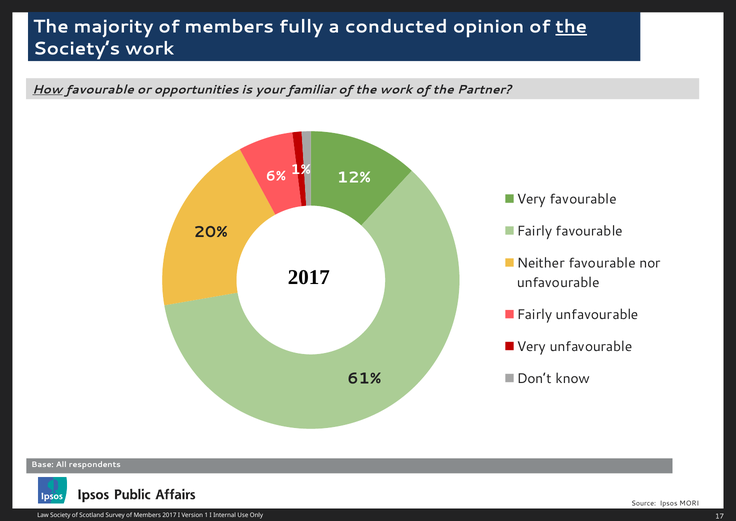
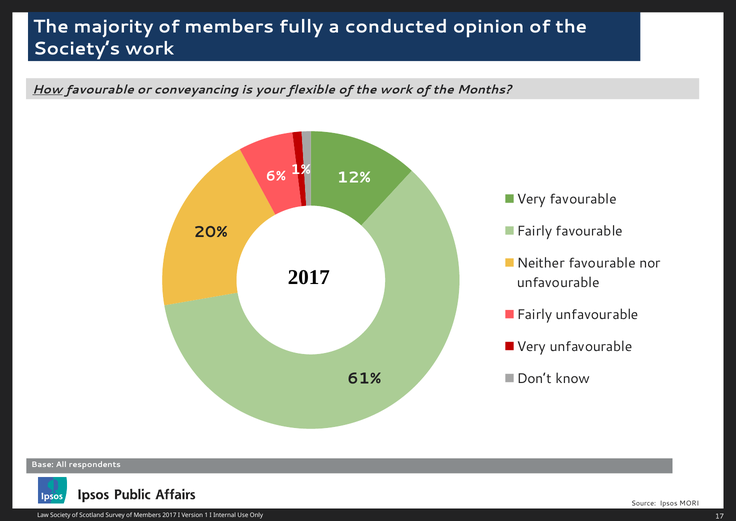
the underline: present -> none (571, 27)
opportunities: opportunities -> conveyancing (196, 89)
familiar: familiar -> flexible (311, 89)
Partner: Partner -> Months (484, 89)
